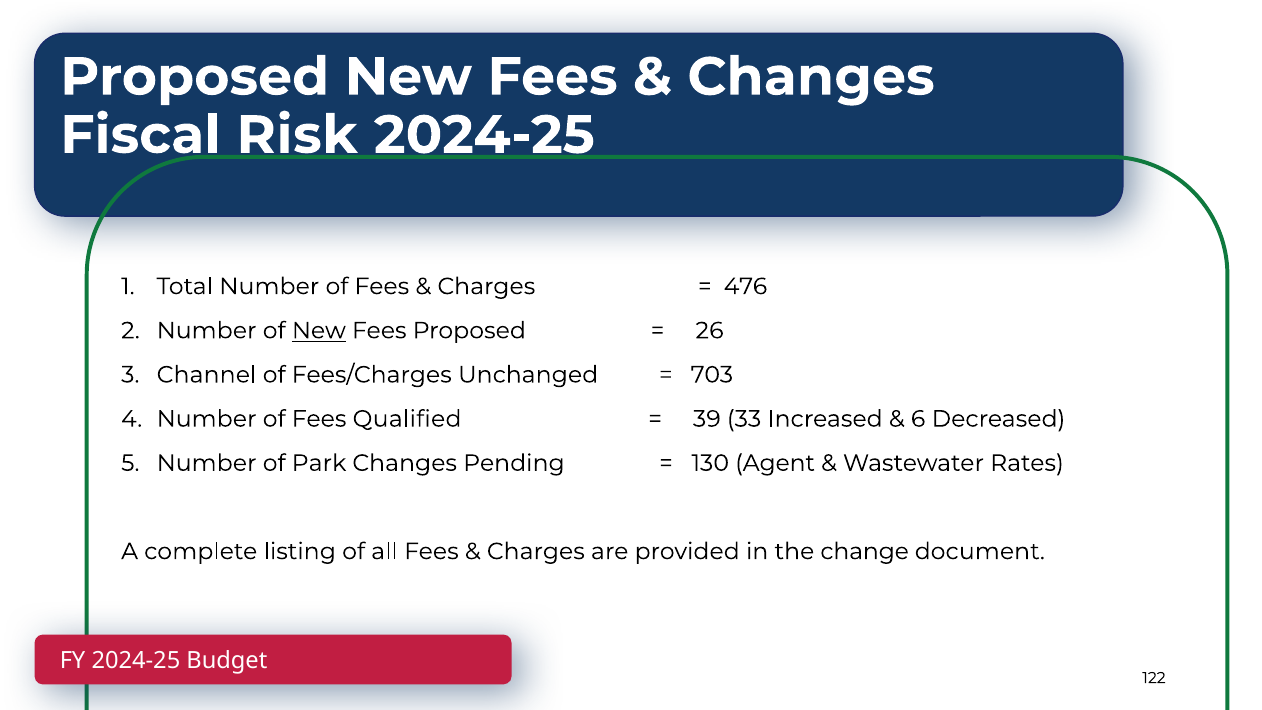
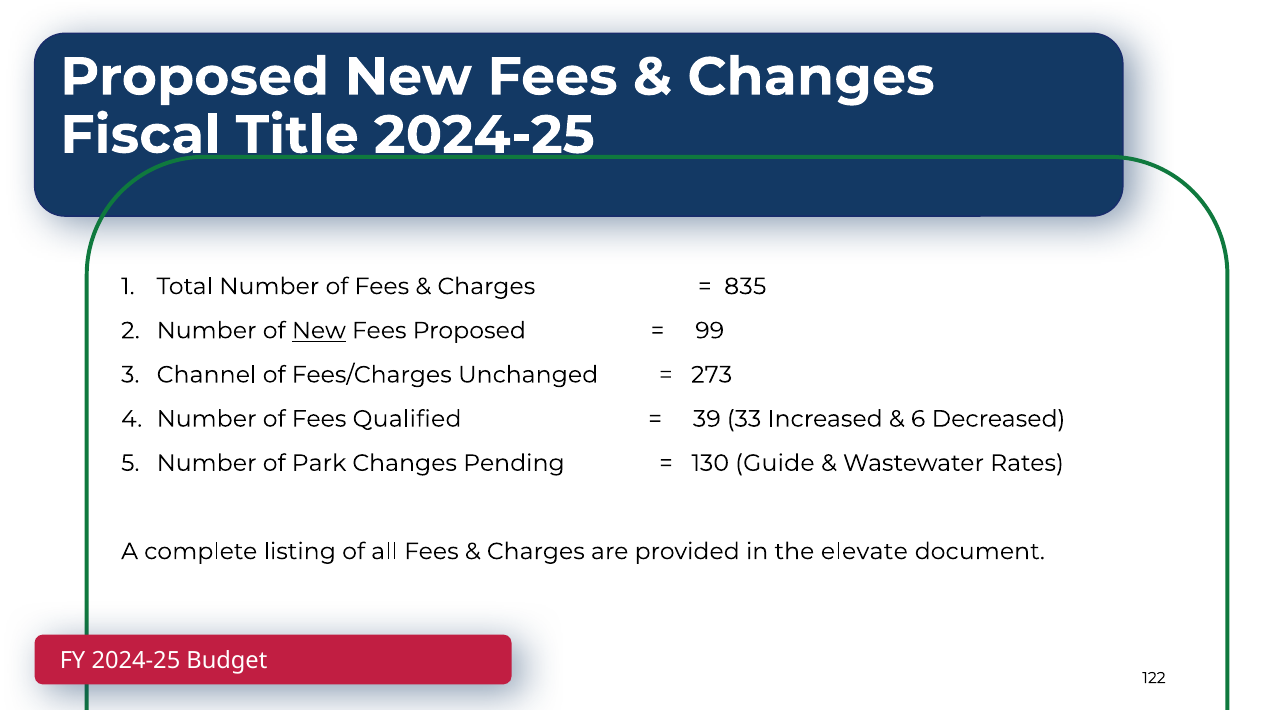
Risk: Risk -> Title (297, 135)
476: 476 -> 835 (745, 286)
26: 26 -> 99 (710, 331)
703: 703 -> 273 (712, 375)
Agent: Agent -> Guide (775, 463)
change: change -> elevate (864, 551)
